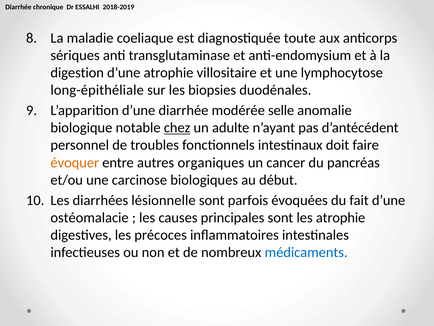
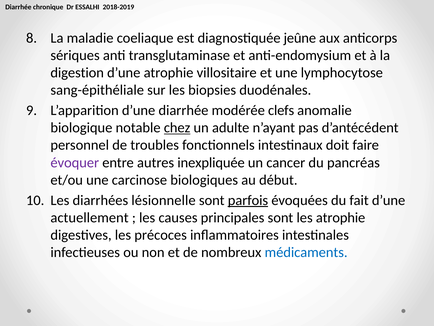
toute: toute -> jeûne (300, 38)
long-épithéliale: long-épithéliale -> sang-épithéliale (97, 90)
selle: selle -> clefs (281, 110)
évoquer colour: orange -> purple (75, 162)
organiques: organiques -> inexpliquée (211, 162)
parfois underline: none -> present (248, 200)
ostéomalacie: ostéomalacie -> actuellement (90, 217)
